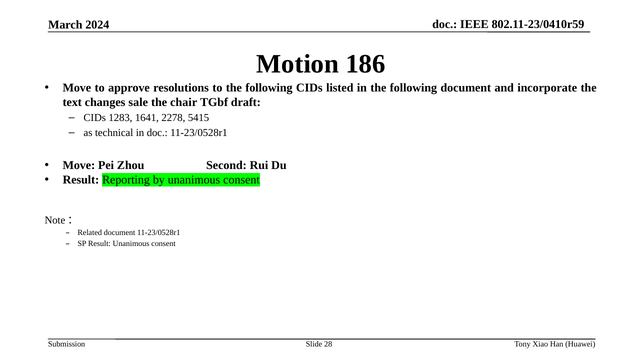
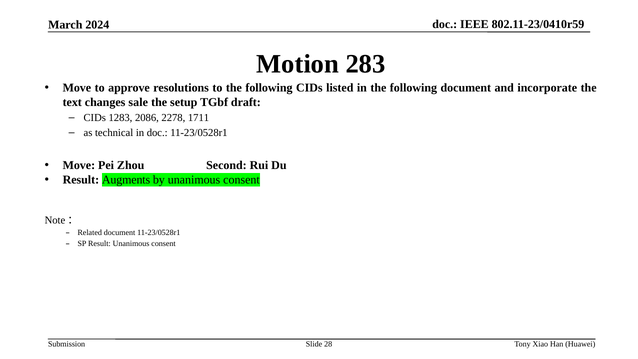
186: 186 -> 283 (366, 64)
chair: chair -> setup (184, 102)
1641: 1641 -> 2086 (147, 118)
5415: 5415 -> 1711 (199, 118)
Reporting: Reporting -> Augments (126, 180)
